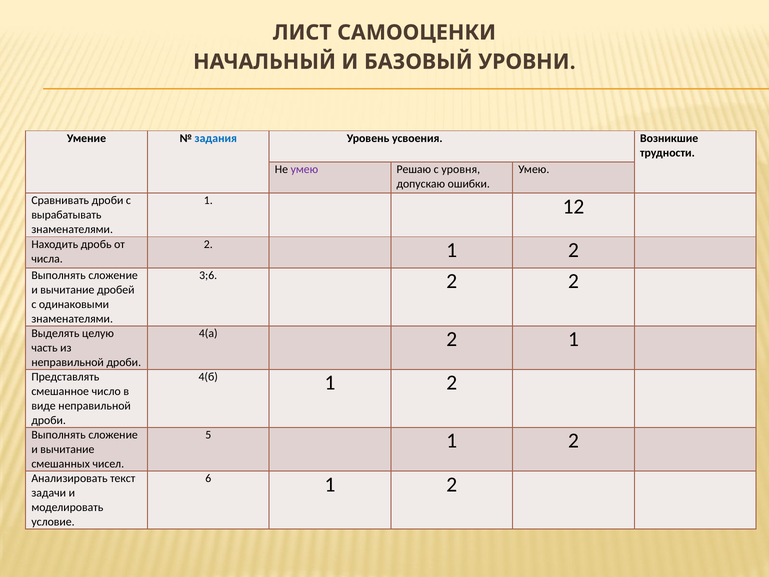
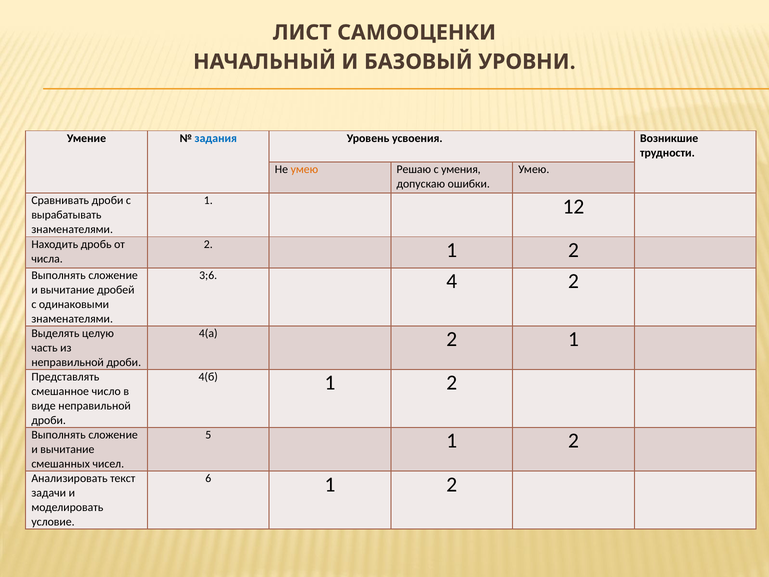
умею colour: purple -> orange (304, 169)
уровня: уровня -> умения (461, 169)
3;6 2: 2 -> 4 (452, 281)
